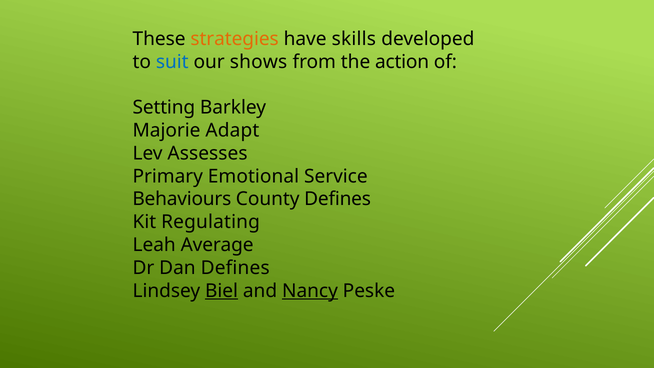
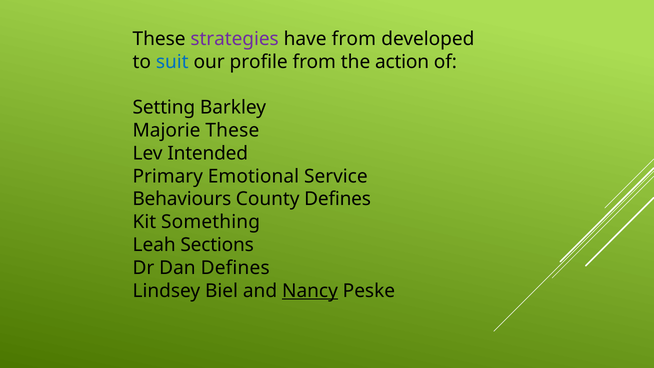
strategies colour: orange -> purple (235, 39)
have skills: skills -> from (354, 39)
shows: shows -> profile (259, 62)
Majorie Adapt: Adapt -> These (232, 130)
Assesses: Assesses -> Intended (208, 153)
Regulating: Regulating -> Something (211, 222)
Average: Average -> Sections (217, 245)
Biel underline: present -> none (222, 291)
